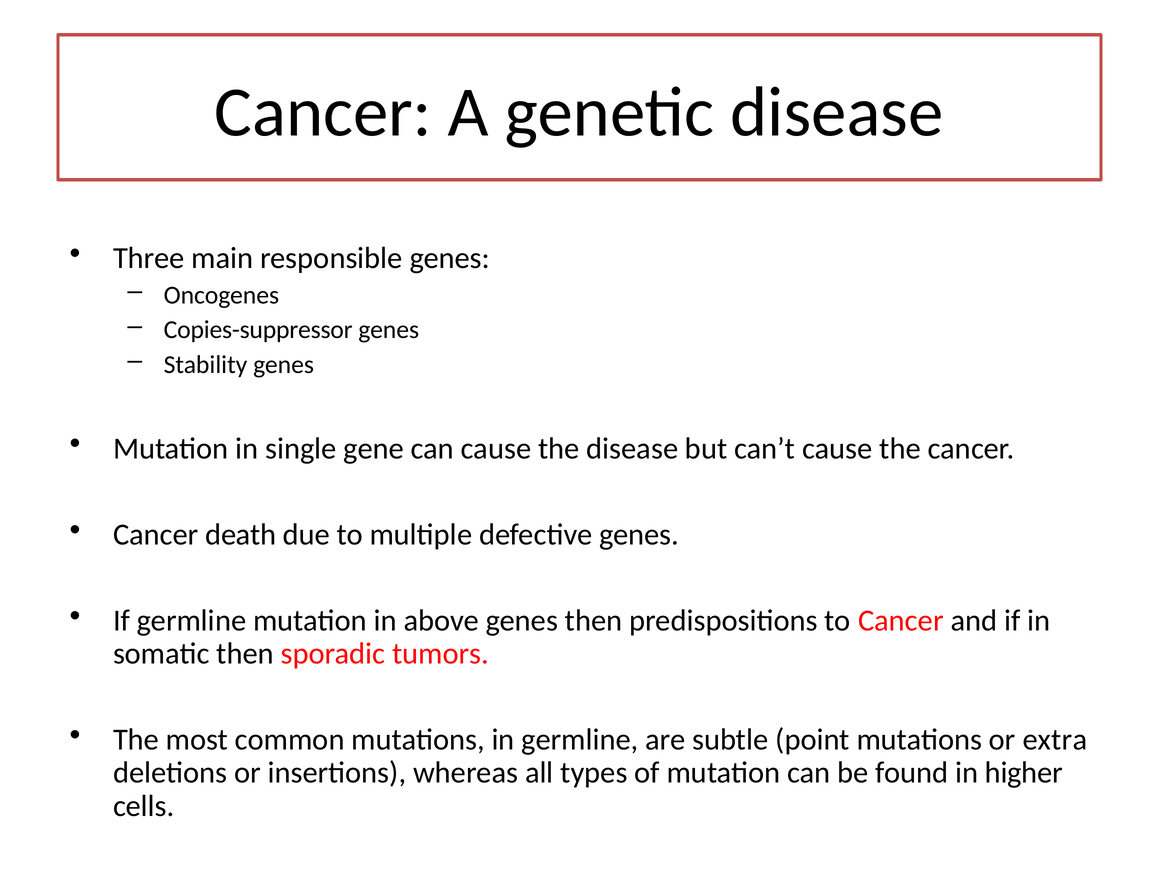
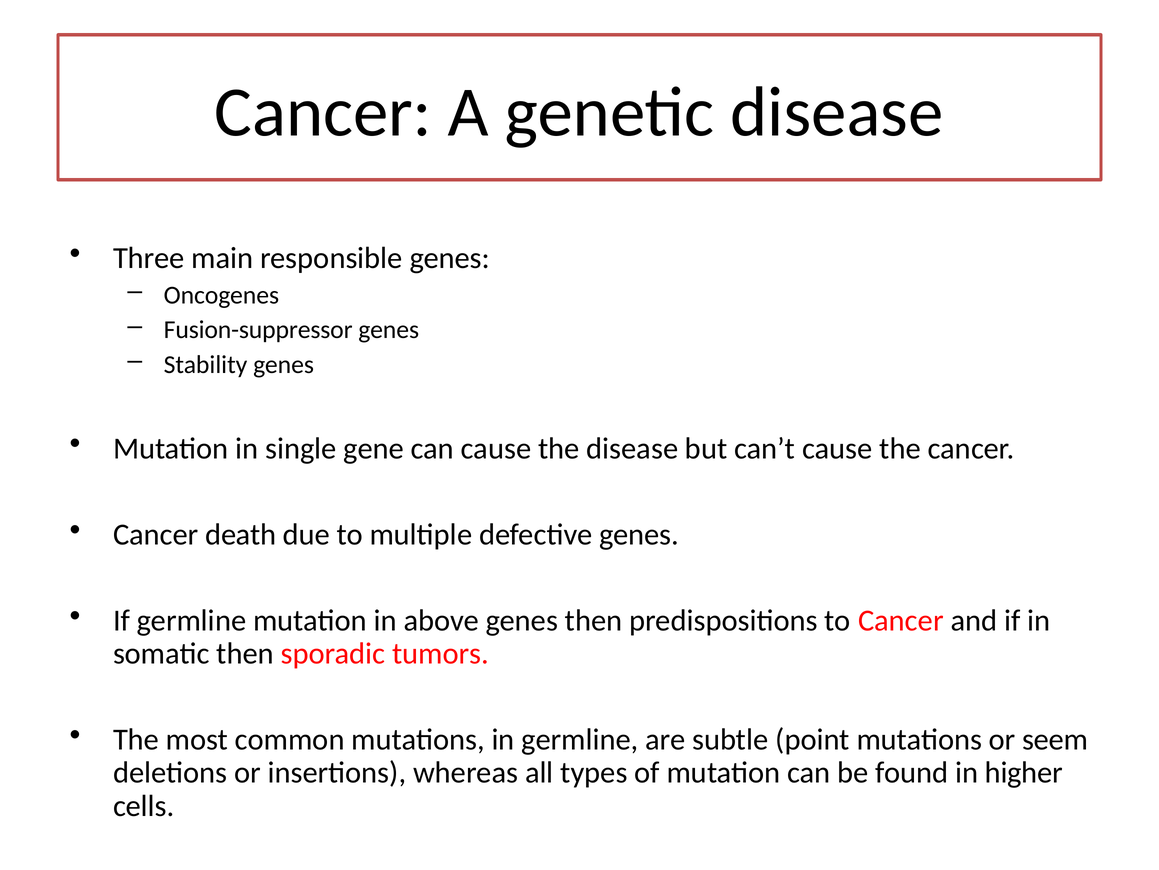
Copies-suppressor: Copies-suppressor -> Fusion-suppressor (258, 330)
extra: extra -> seem (1055, 739)
